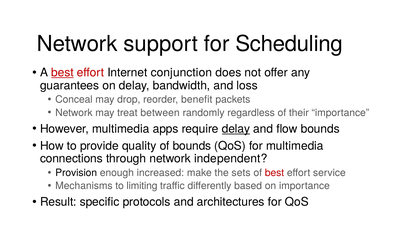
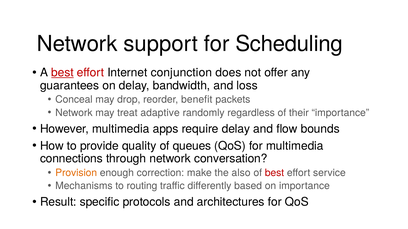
between: between -> adaptive (160, 113)
delay underline: present -> none (236, 129)
of bounds: bounds -> queues (192, 146)
independent: independent -> conversation (231, 159)
Provision colour: black -> orange (76, 173)
increased: increased -> correction (160, 173)
sets: sets -> also (241, 173)
limiting: limiting -> routing (142, 186)
